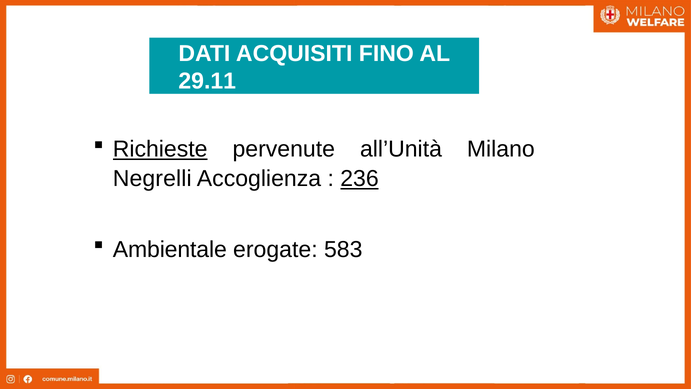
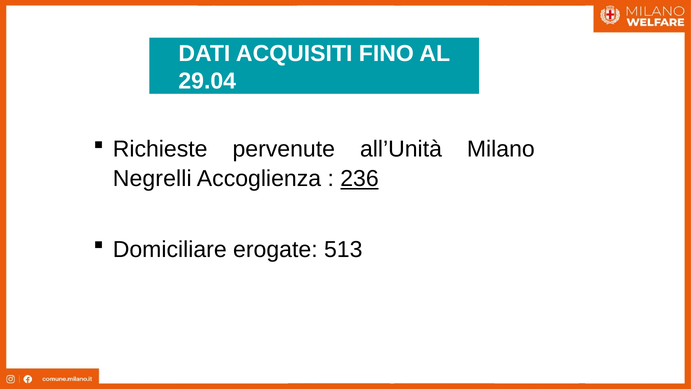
29.11: 29.11 -> 29.04 (207, 81)
Richieste underline: present -> none (160, 149)
Ambientale: Ambientale -> Domiciliare (170, 249)
583: 583 -> 513 (343, 249)
